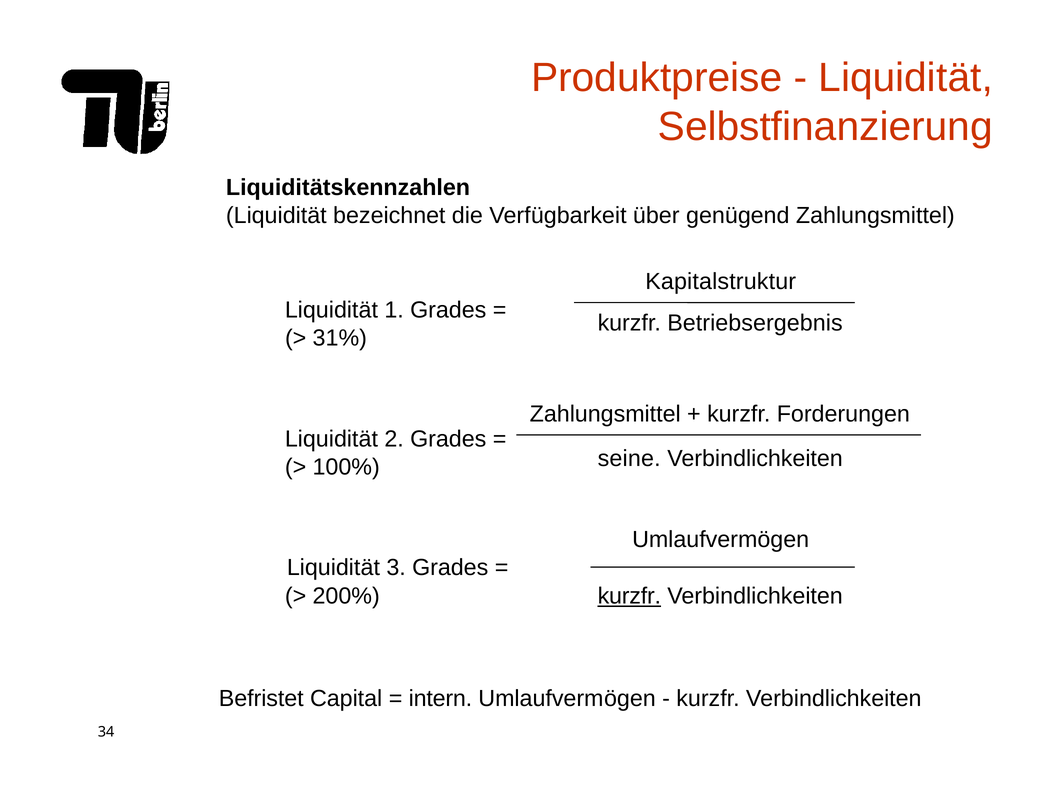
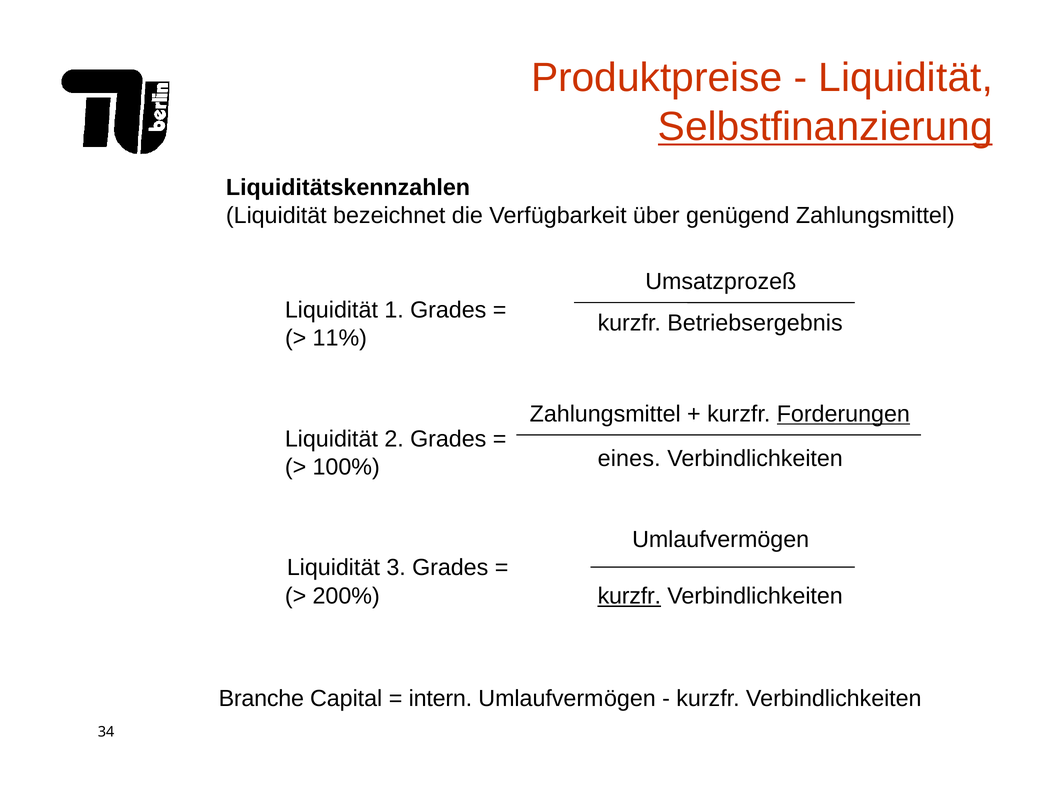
Selbstfinanzierung underline: none -> present (825, 127)
Kapitalstruktur: Kapitalstruktur -> Umsatzprozeß (721, 281)
31%: 31% -> 11% (340, 338)
Forderungen underline: none -> present (843, 414)
seine: seine -> eines (629, 458)
Befristet: Befristet -> Branche (261, 698)
